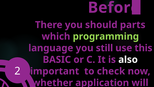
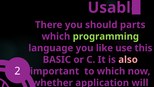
Before: Before -> Usable (114, 8)
still: still -> like (104, 48)
also colour: white -> pink (128, 59)
to check: check -> which (111, 71)
